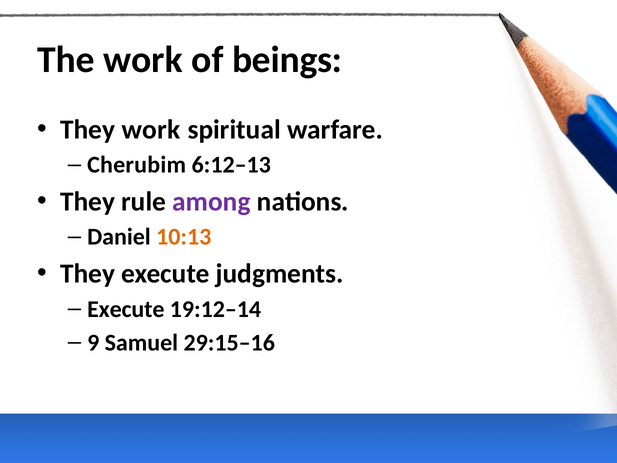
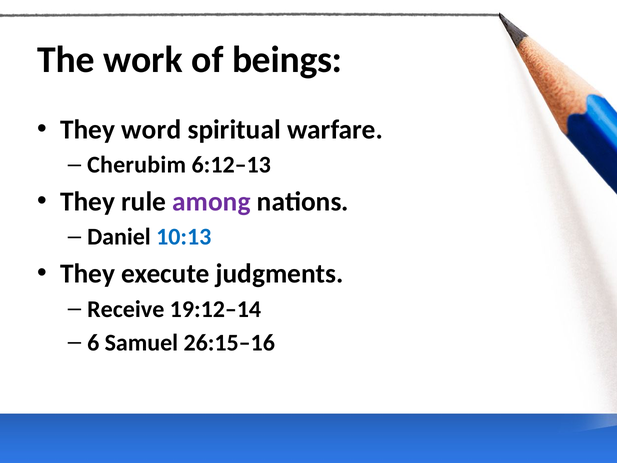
They work: work -> word (151, 129)
10:13 colour: orange -> blue (184, 237)
Execute: Execute -> Receive (126, 309)
9: 9 -> 6 (93, 343)
29:15–16: 29:15–16 -> 26:15–16 (229, 343)
